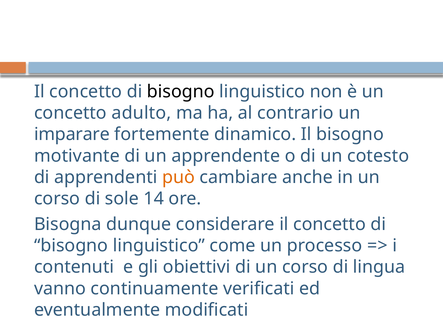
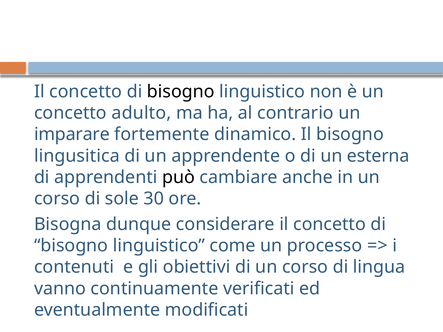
motivante: motivante -> lingusitica (77, 156)
cotesto: cotesto -> esterna (378, 156)
può colour: orange -> black (178, 177)
14: 14 -> 30 (154, 199)
